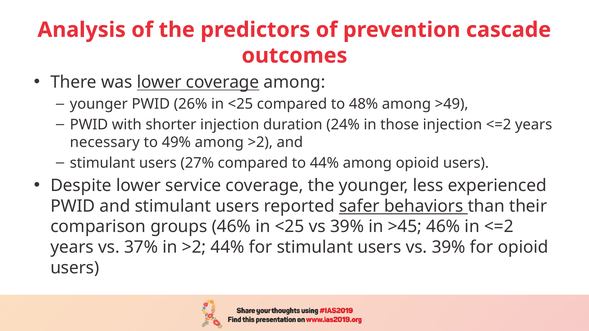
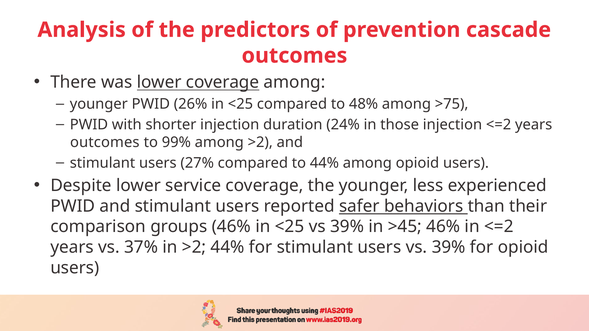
>49: >49 -> >75 (452, 104)
necessary: necessary -> outcomes (105, 142)
49%: 49% -> 99% (176, 142)
